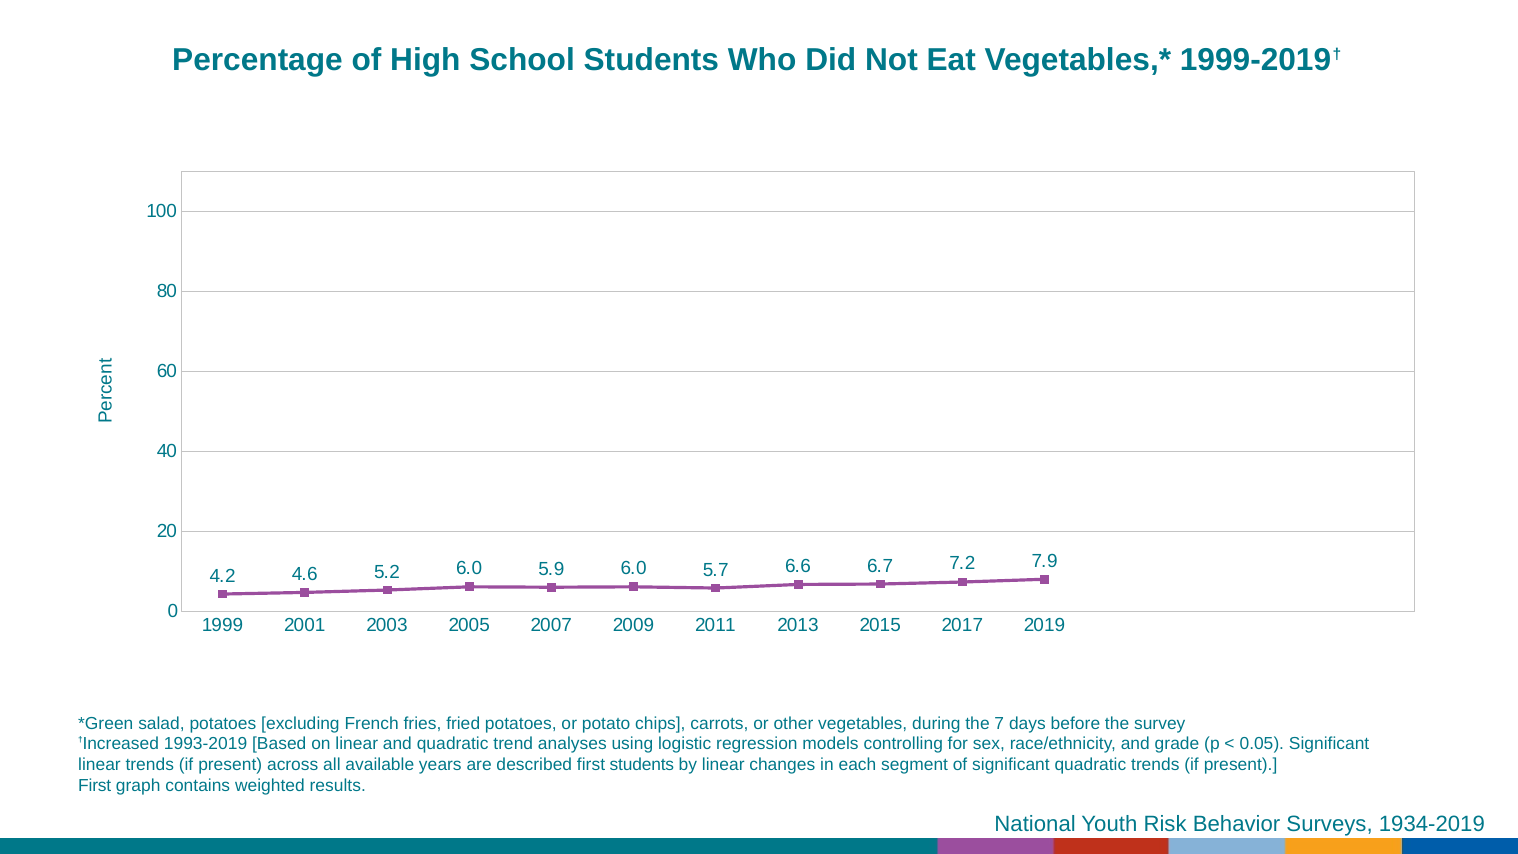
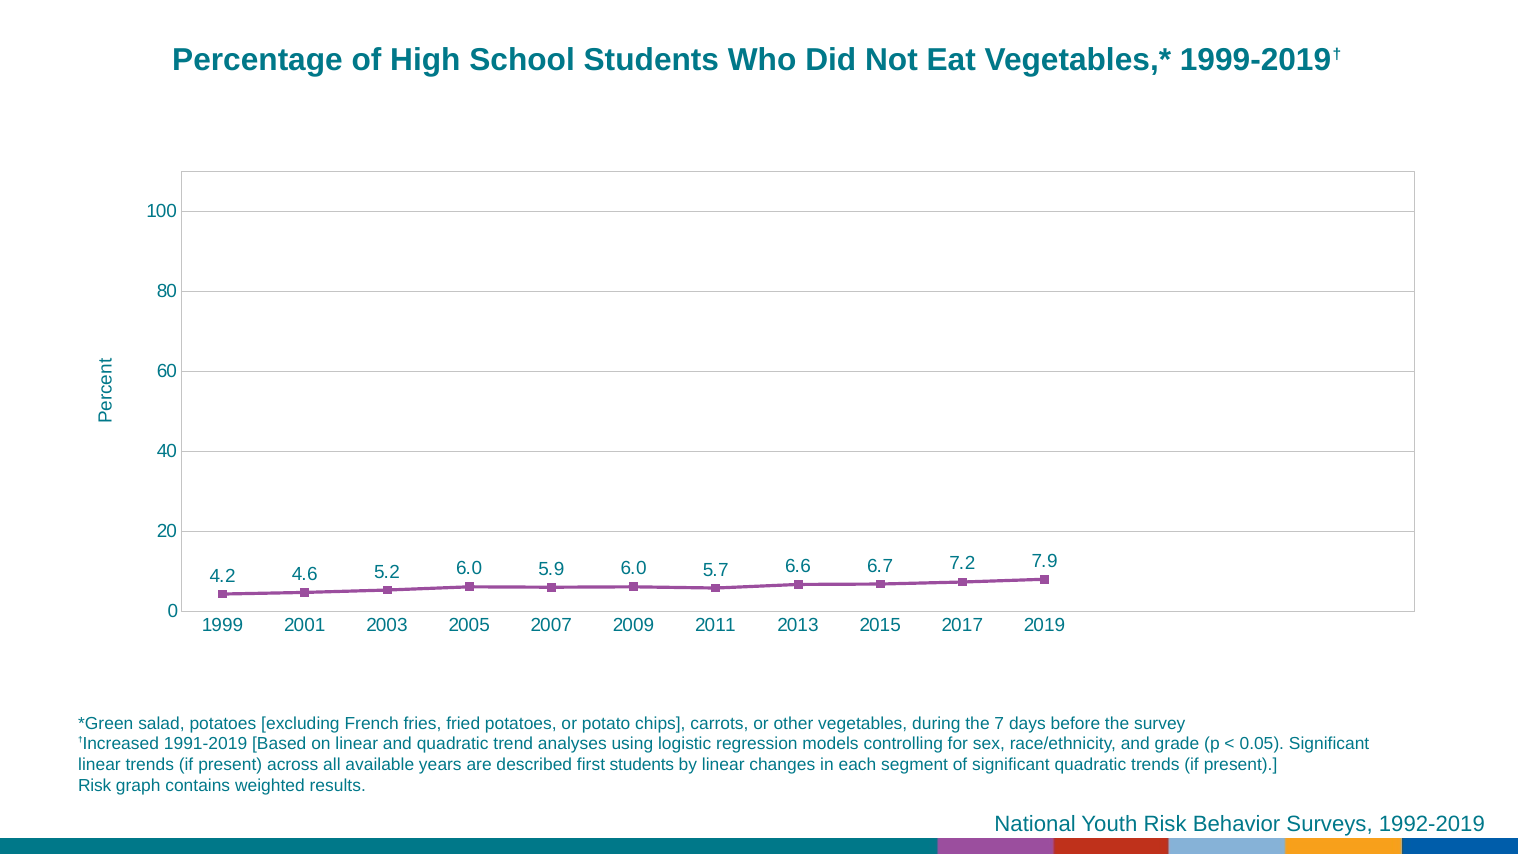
1993-2019: 1993-2019 -> 1991-2019 (206, 744)
First: First -> Risk (95, 786)
1934-2019: 1934-2019 -> 1992-2019 (1432, 824)
